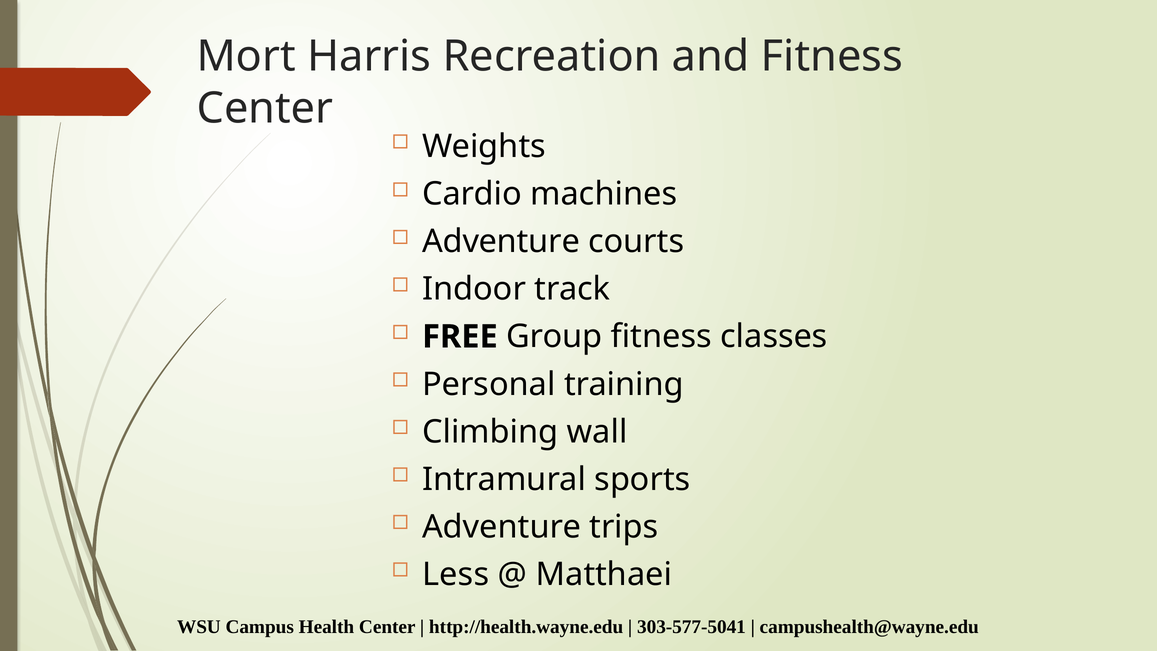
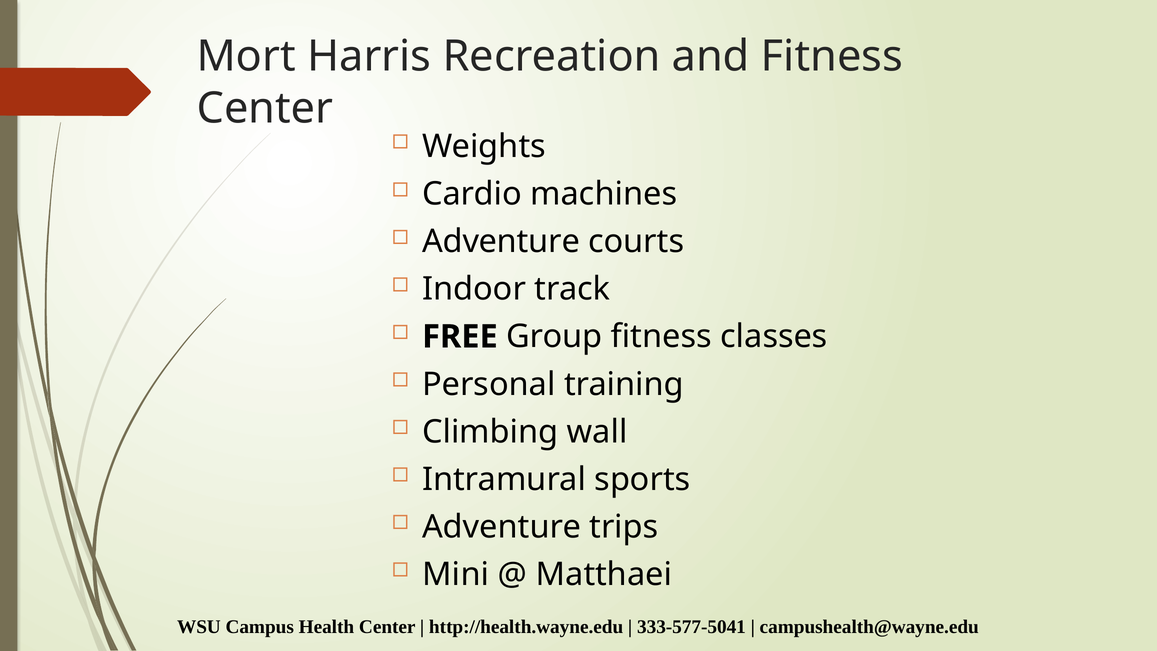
Less: Less -> Mini (456, 574)
303-577-5041: 303-577-5041 -> 333-577-5041 (691, 627)
